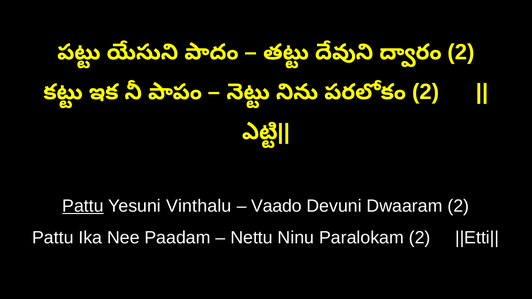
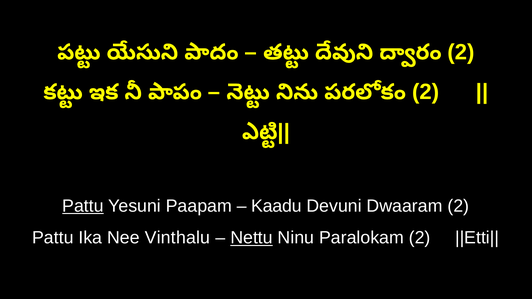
Vinthalu: Vinthalu -> Paapam (199, 206)
Vaado: Vaado -> Kaadu (277, 206)
Paadam: Paadam -> Vinthalu (177, 238)
Nettu underline: none -> present (252, 238)
